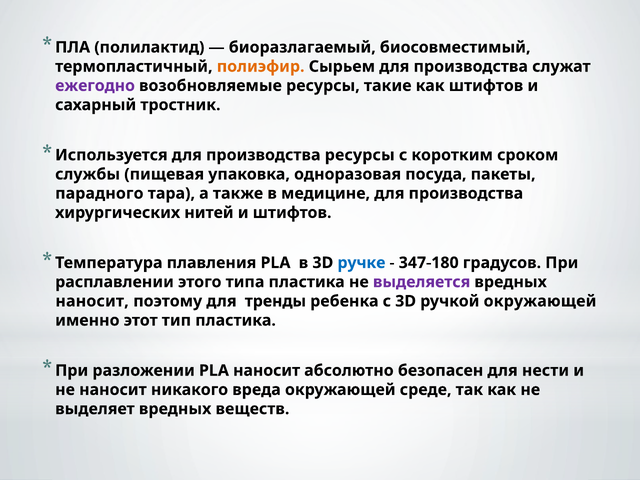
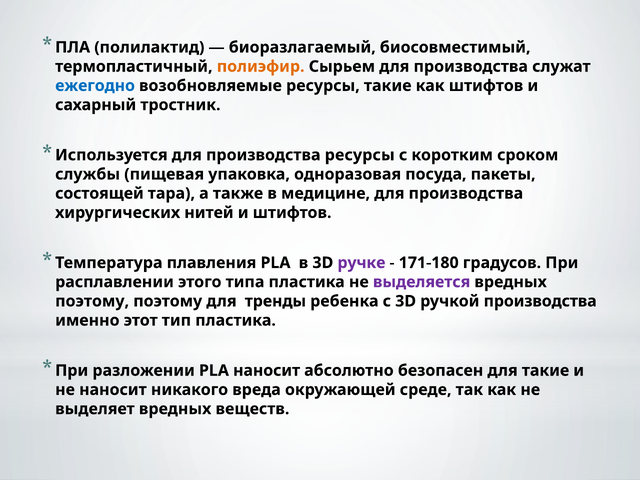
ежегодно colour: purple -> blue (95, 86)
парадного: парадного -> состоящей (99, 193)
ручке colour: blue -> purple (361, 263)
347-180: 347-180 -> 171-180 (429, 263)
наносит: наносит -> поэтому (92, 301)
ручкой окружающей: окружающей -> производства (540, 301)
для нести: нести -> такие (546, 371)
